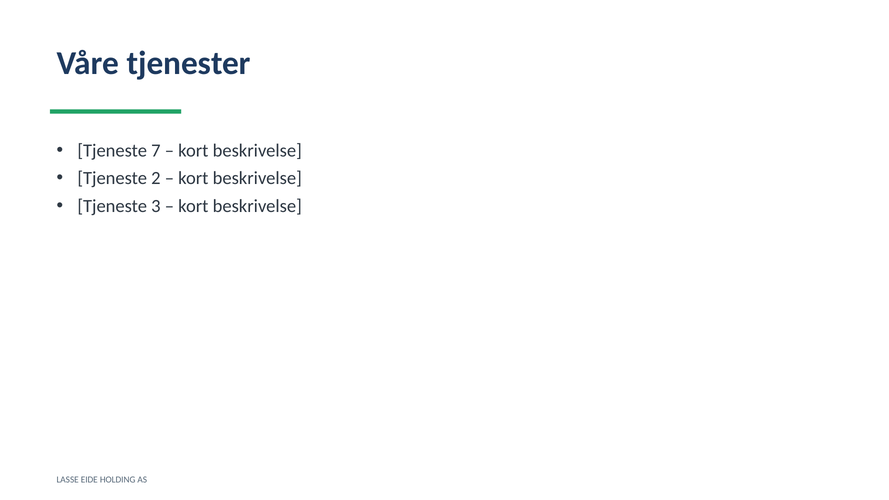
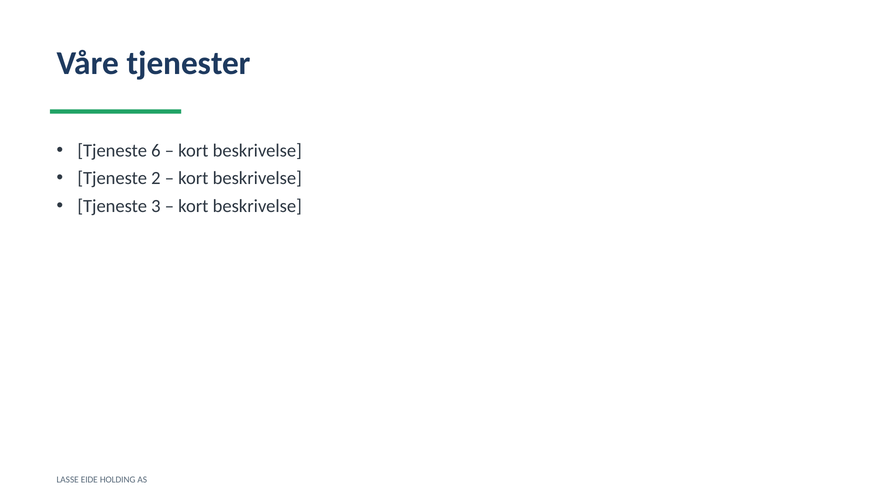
7: 7 -> 6 (156, 151)
